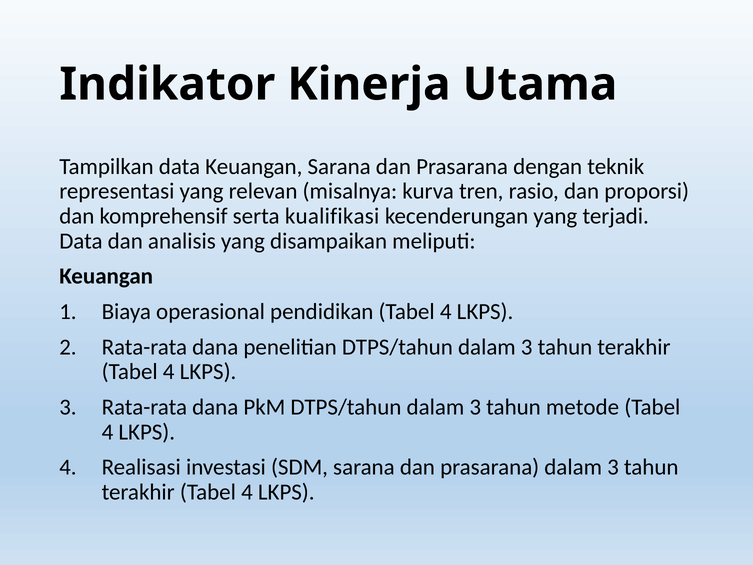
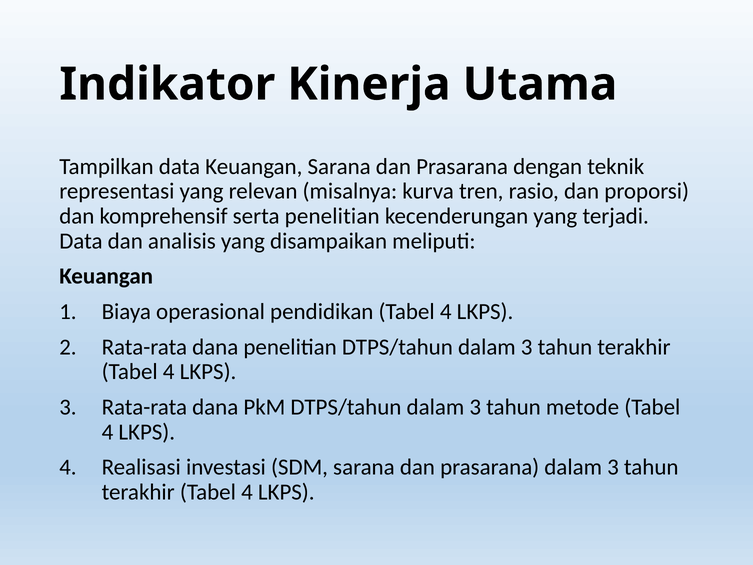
serta kualifikasi: kualifikasi -> penelitian (332, 216)
